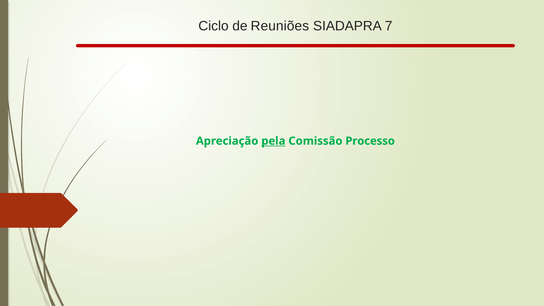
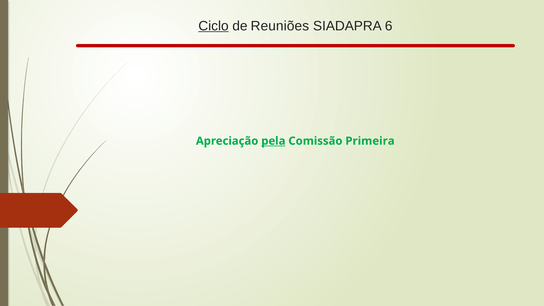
Ciclo underline: none -> present (214, 26)
7: 7 -> 6 (389, 26)
Processo: Processo -> Primeira (370, 141)
